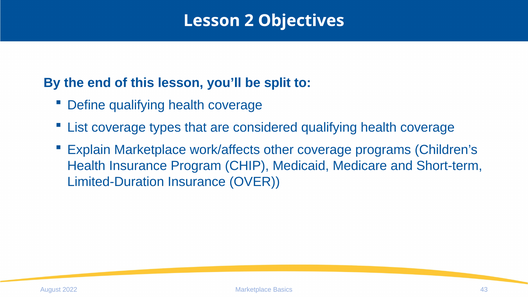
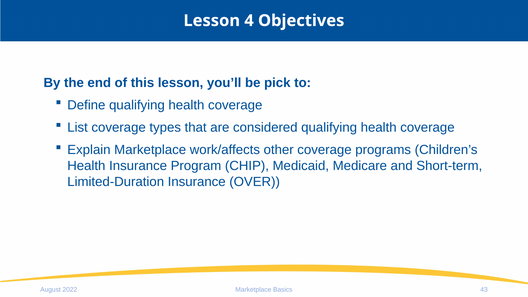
2: 2 -> 4 (249, 21)
split: split -> pick (277, 83)
